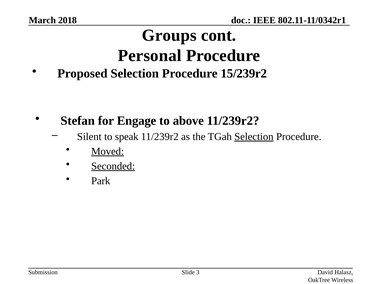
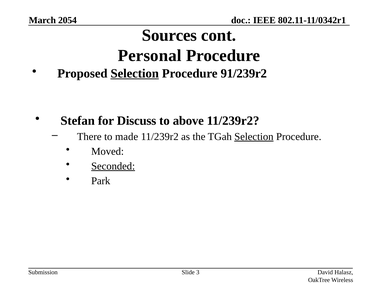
2018: 2018 -> 2054 (67, 20)
Groups: Groups -> Sources (169, 35)
Selection underline: none -> present (135, 73)
15/239r2: 15/239r2 -> 91/239r2 (244, 73)
Engage: Engage -> Discuss (137, 121)
Silent: Silent -> There (89, 136)
speak: speak -> made (127, 136)
Moved underline: present -> none (108, 151)
